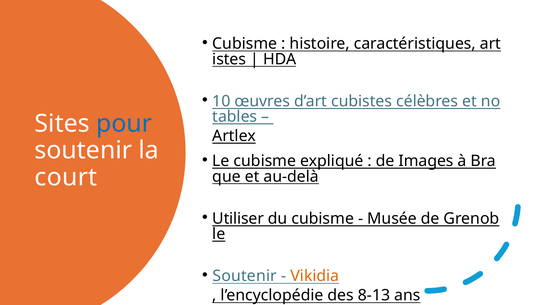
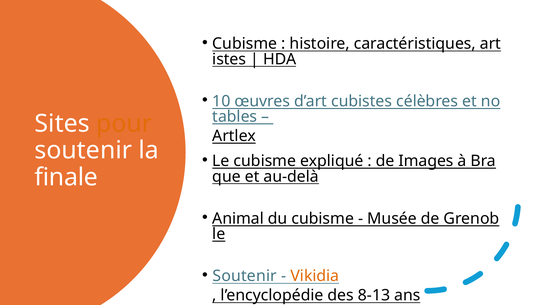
pour colour: blue -> orange (124, 124)
court: court -> finale (66, 177)
Utiliser: Utiliser -> Animal (238, 219)
